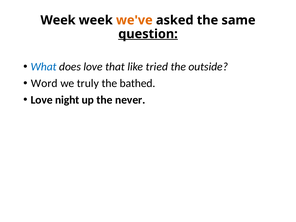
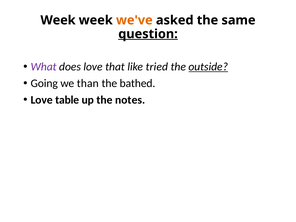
What colour: blue -> purple (44, 67)
outside underline: none -> present (208, 67)
Word: Word -> Going (44, 83)
truly: truly -> than (88, 83)
night: night -> table (67, 100)
never: never -> notes (130, 100)
